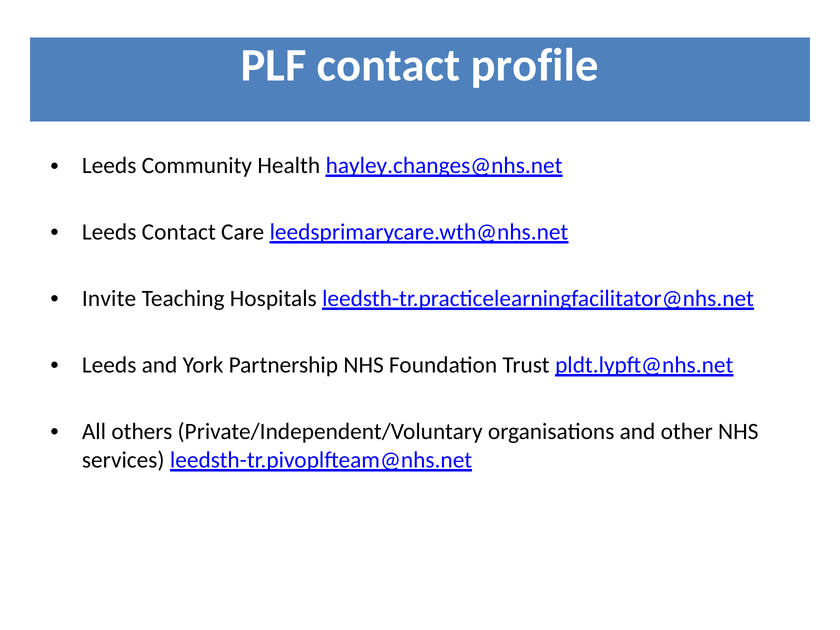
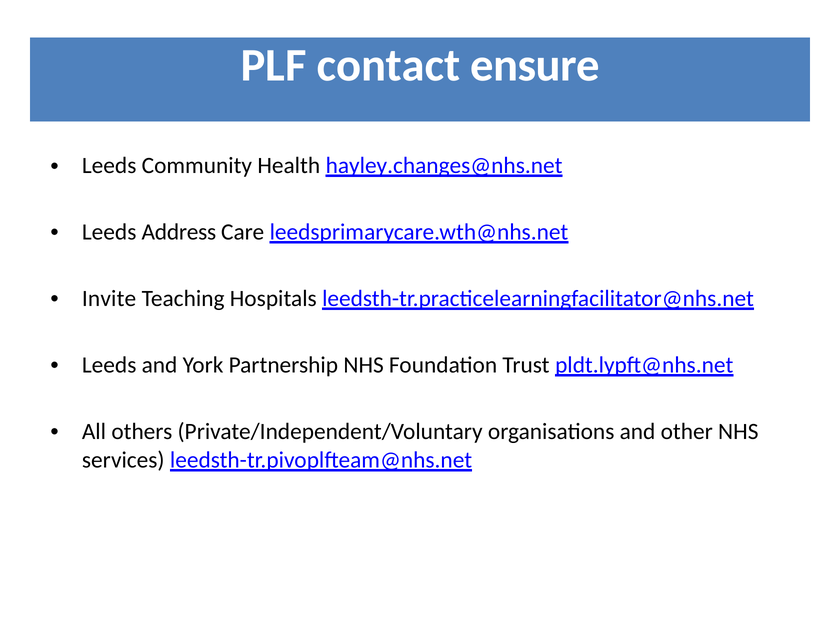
profile: profile -> ensure (535, 65)
Leeds Contact: Contact -> Address (179, 232)
